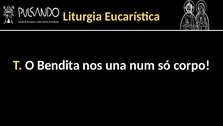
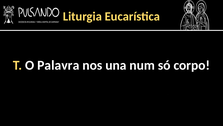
Bendita: Bendita -> Palavra (58, 65)
